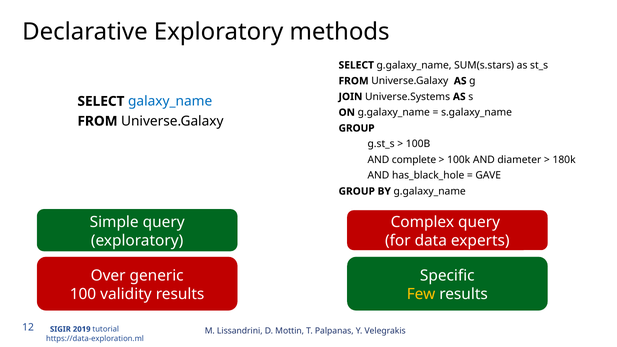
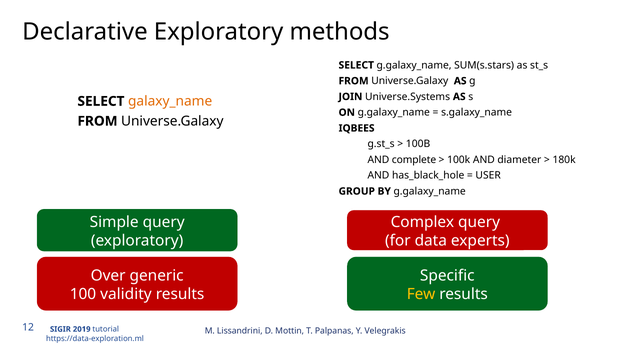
galaxy_name colour: blue -> orange (170, 101)
GROUP: GROUP -> IQBEES (357, 128)
GAVE: GAVE -> USER (488, 176)
